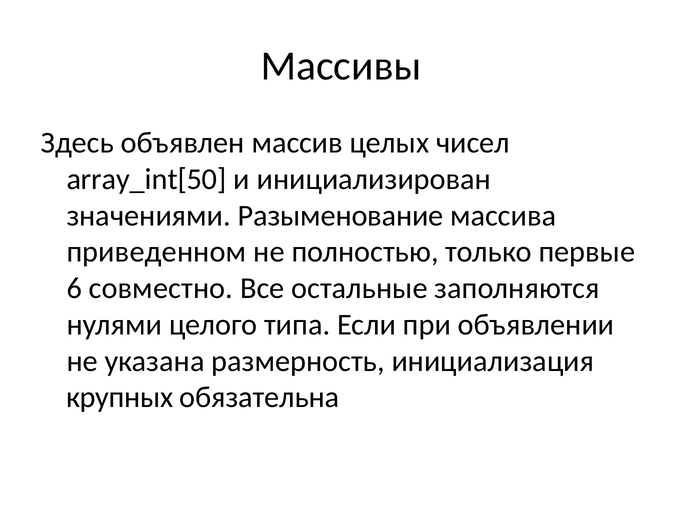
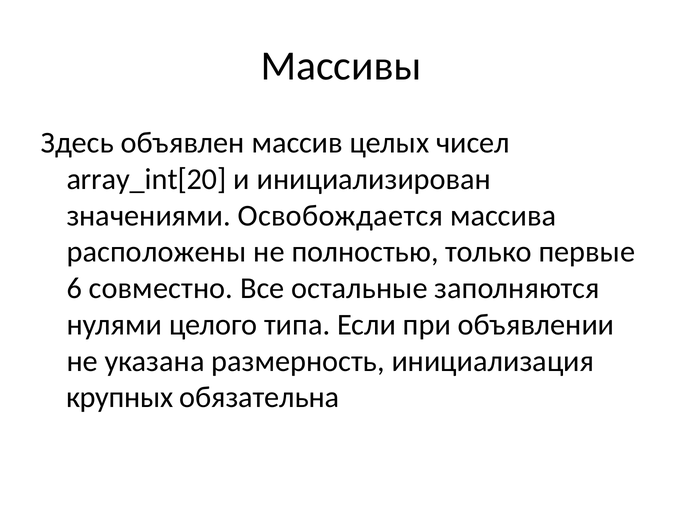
array_int[50: array_int[50 -> array_int[20 (147, 179)
Разыменование: Разыменование -> Освобождается (340, 216)
приведенном: приведенном -> расположены (156, 252)
